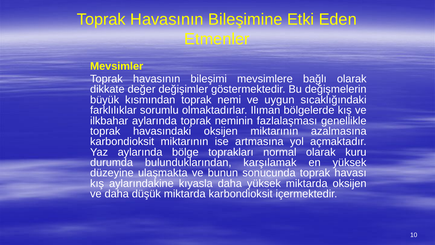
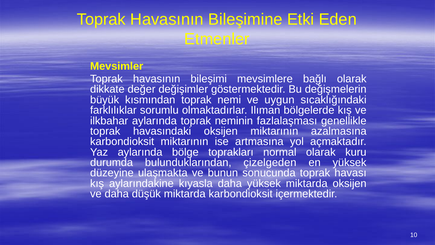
karşılamak: karşılamak -> çizelgeden (270, 162)
